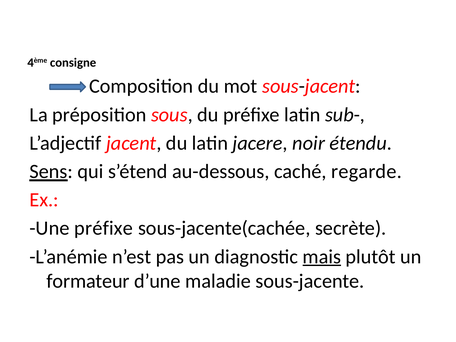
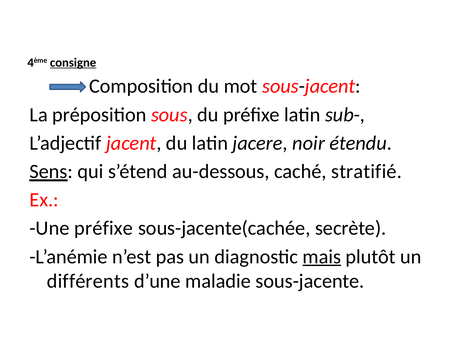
consigne underline: none -> present (73, 63)
regarde: regarde -> stratifié (367, 171)
formateur: formateur -> différents (88, 281)
